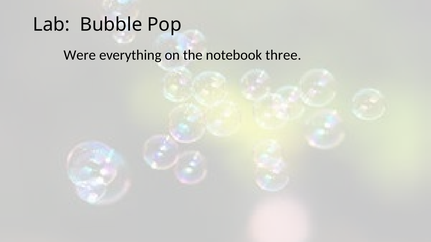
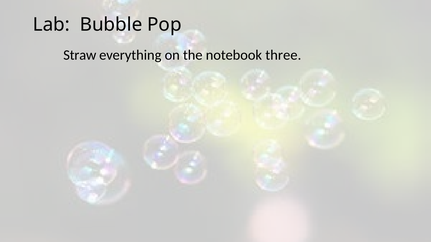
Were: Were -> Straw (80, 55)
